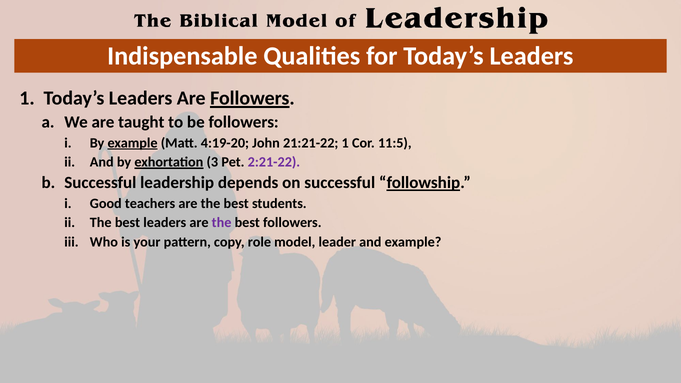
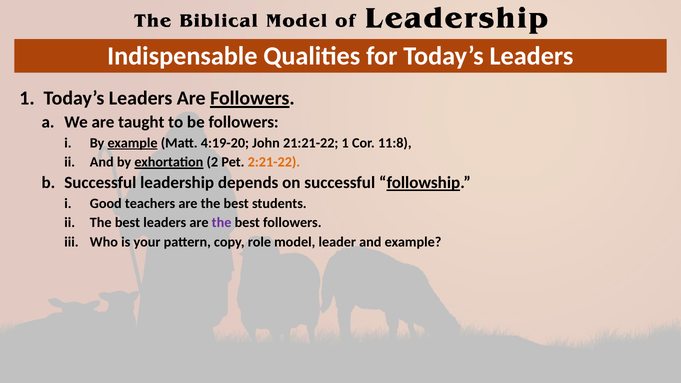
11:5: 11:5 -> 11:8 (395, 143)
3: 3 -> 2 (212, 162)
2:21-22 colour: purple -> orange (274, 162)
